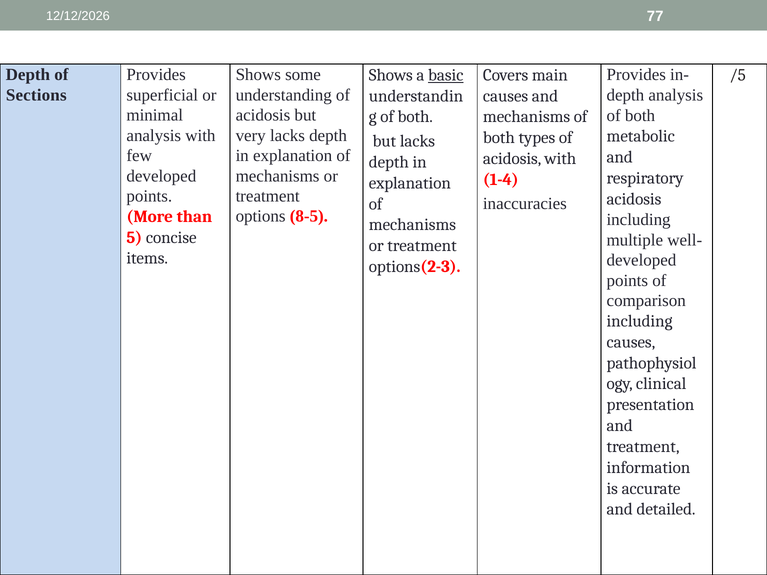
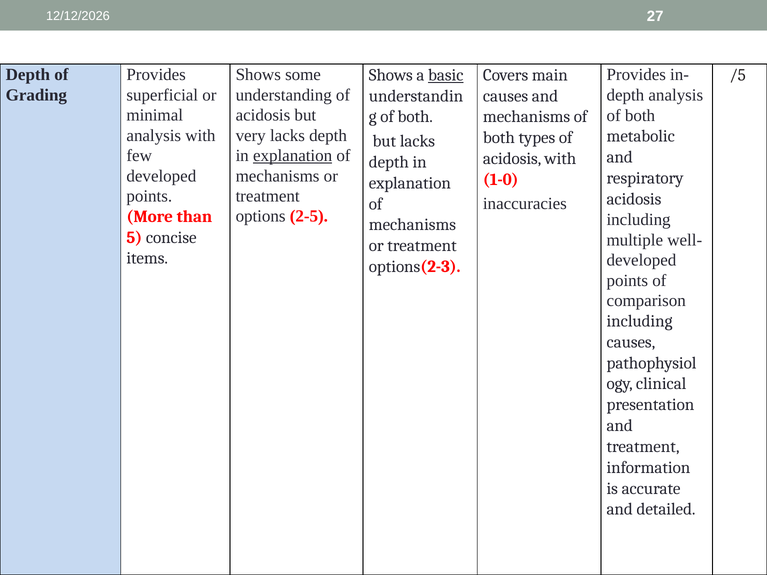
77: 77 -> 27 (655, 16)
Sections: Sections -> Grading (36, 95)
explanation underline: none -> present (293, 156)
1-4: 1-4 -> 1-0 (501, 180)
8-5: 8-5 -> 2-5 (309, 216)
